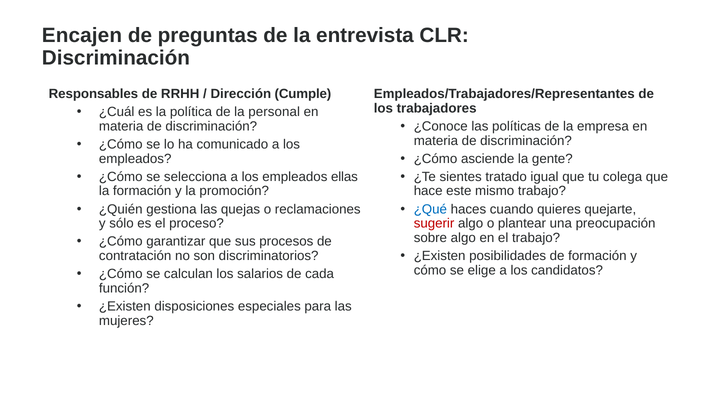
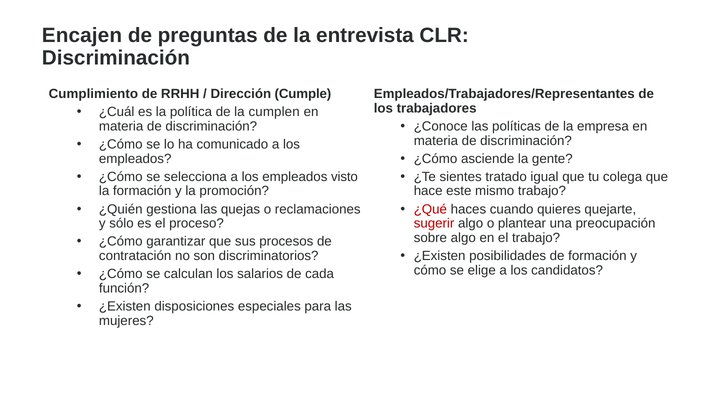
Responsables: Responsables -> Cumplimiento (93, 94)
personal: personal -> cumplen (274, 112)
ellas: ellas -> visto (344, 177)
¿Qué colour: blue -> red (430, 209)
